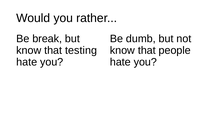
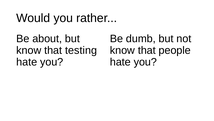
break: break -> about (47, 39)
